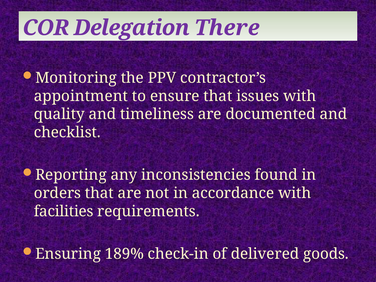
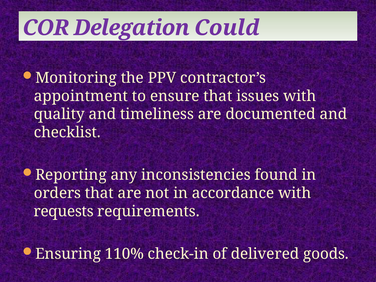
There: There -> Could (227, 28)
facilities: facilities -> requests (64, 211)
189%: 189% -> 110% (124, 254)
